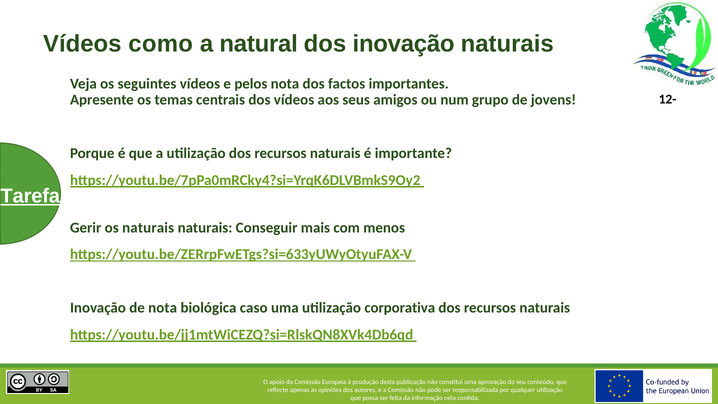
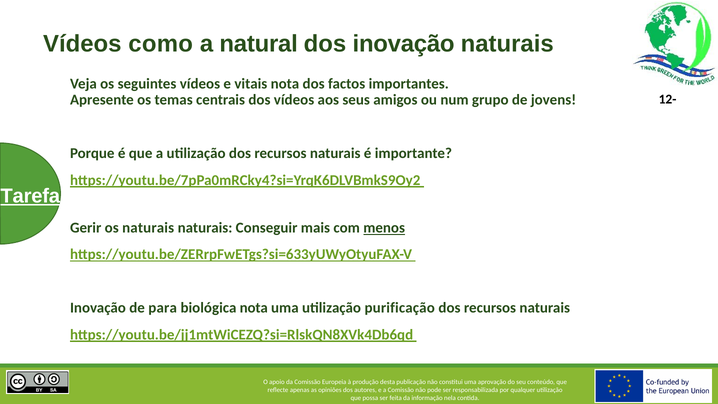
pelos: pelos -> vitais (251, 84)
menos underline: none -> present (384, 228)
de nota: nota -> para (163, 308)
biológica caso: caso -> nota (254, 308)
corporativa: corporativa -> purificação (400, 308)
